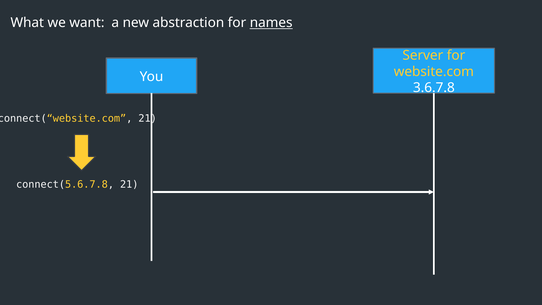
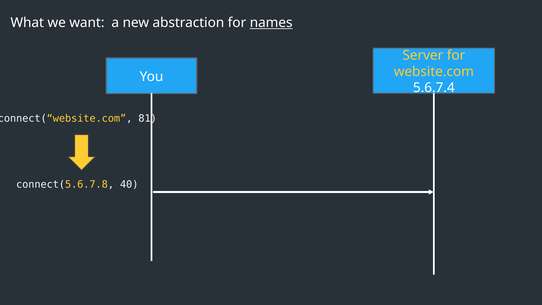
3.6.7.8: 3.6.7.8 -> 5.6.7.4 (434, 88)
21: 21 -> 81 (148, 118)
connect(5.6.7.8 21: 21 -> 40 (129, 184)
